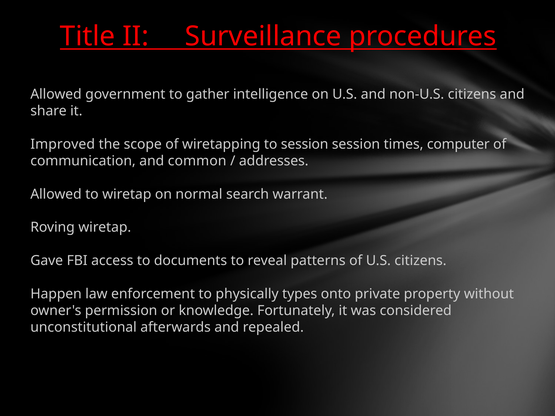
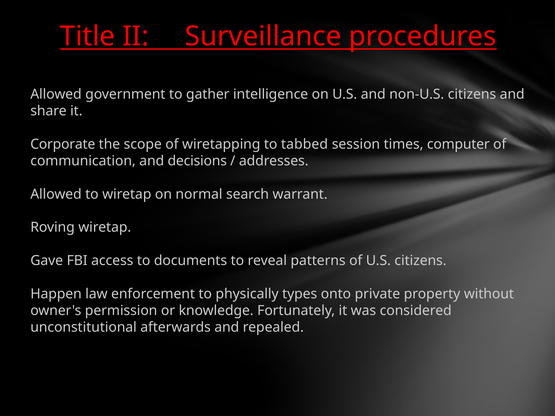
Improved: Improved -> Corporate (63, 144)
to session: session -> tabbed (305, 144)
common: common -> decisions (197, 161)
